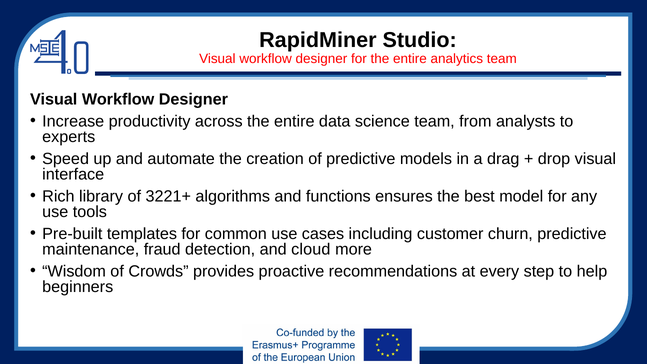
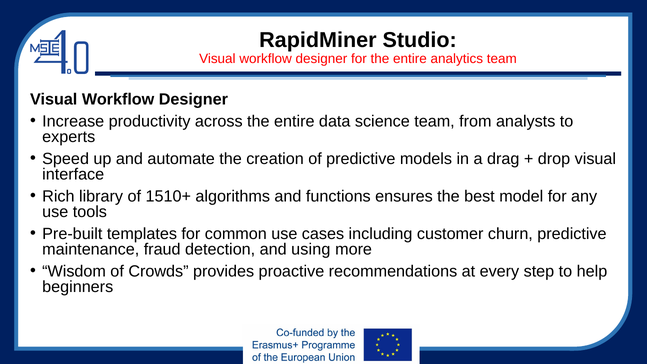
3221+: 3221+ -> 1510+ (168, 196)
cloud: cloud -> using (311, 250)
